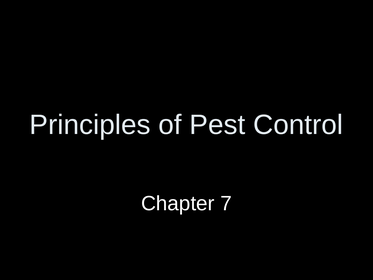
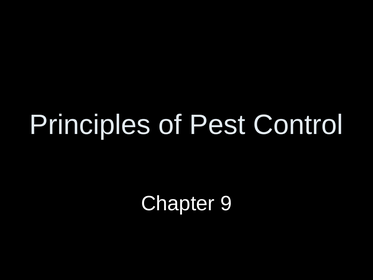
7: 7 -> 9 (226, 203)
